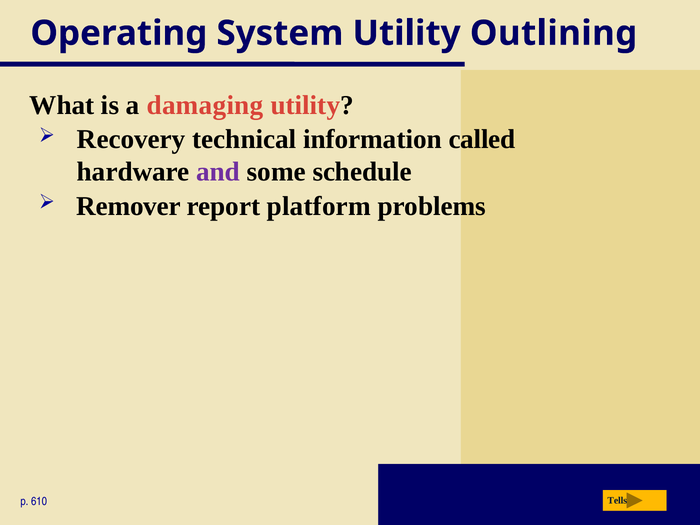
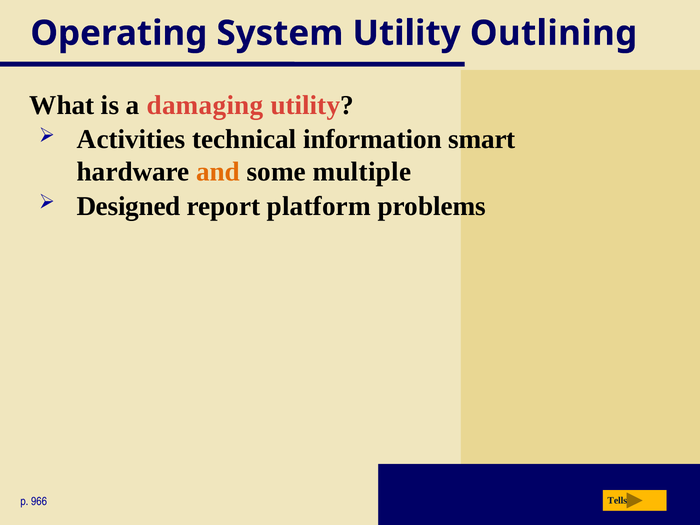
Recovery: Recovery -> Activities (131, 139)
called: called -> smart (482, 139)
and colour: purple -> orange (218, 172)
schedule: schedule -> multiple (362, 172)
Remover: Remover -> Designed (129, 206)
610: 610 -> 966 (39, 501)
